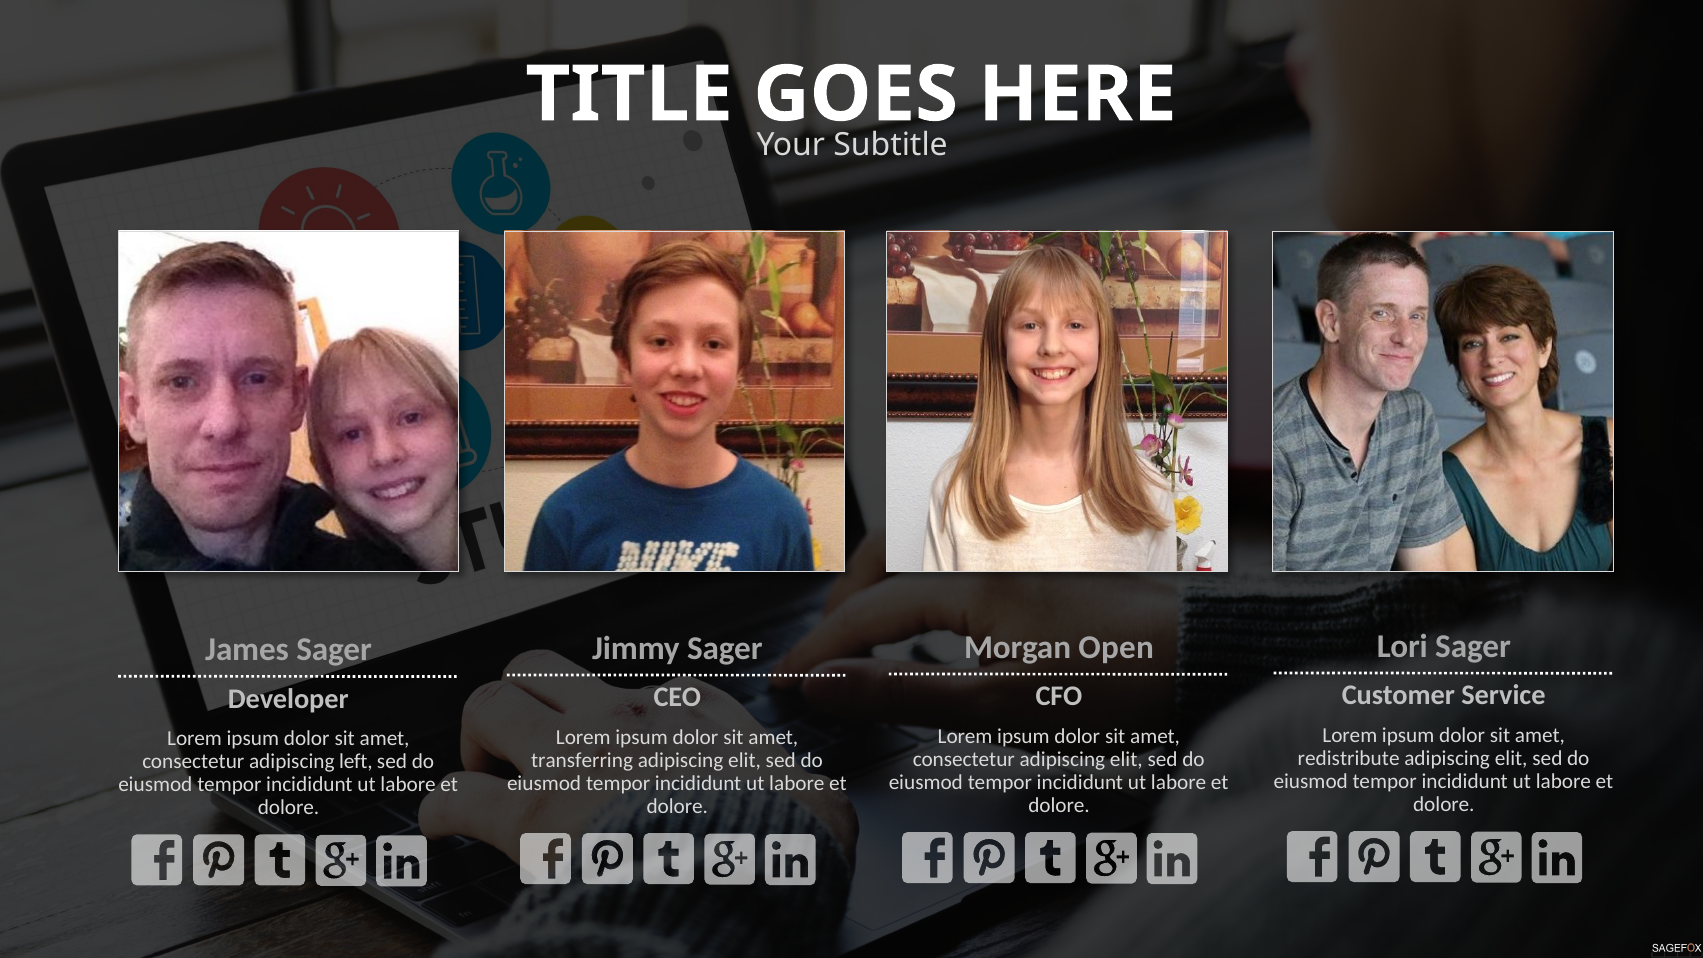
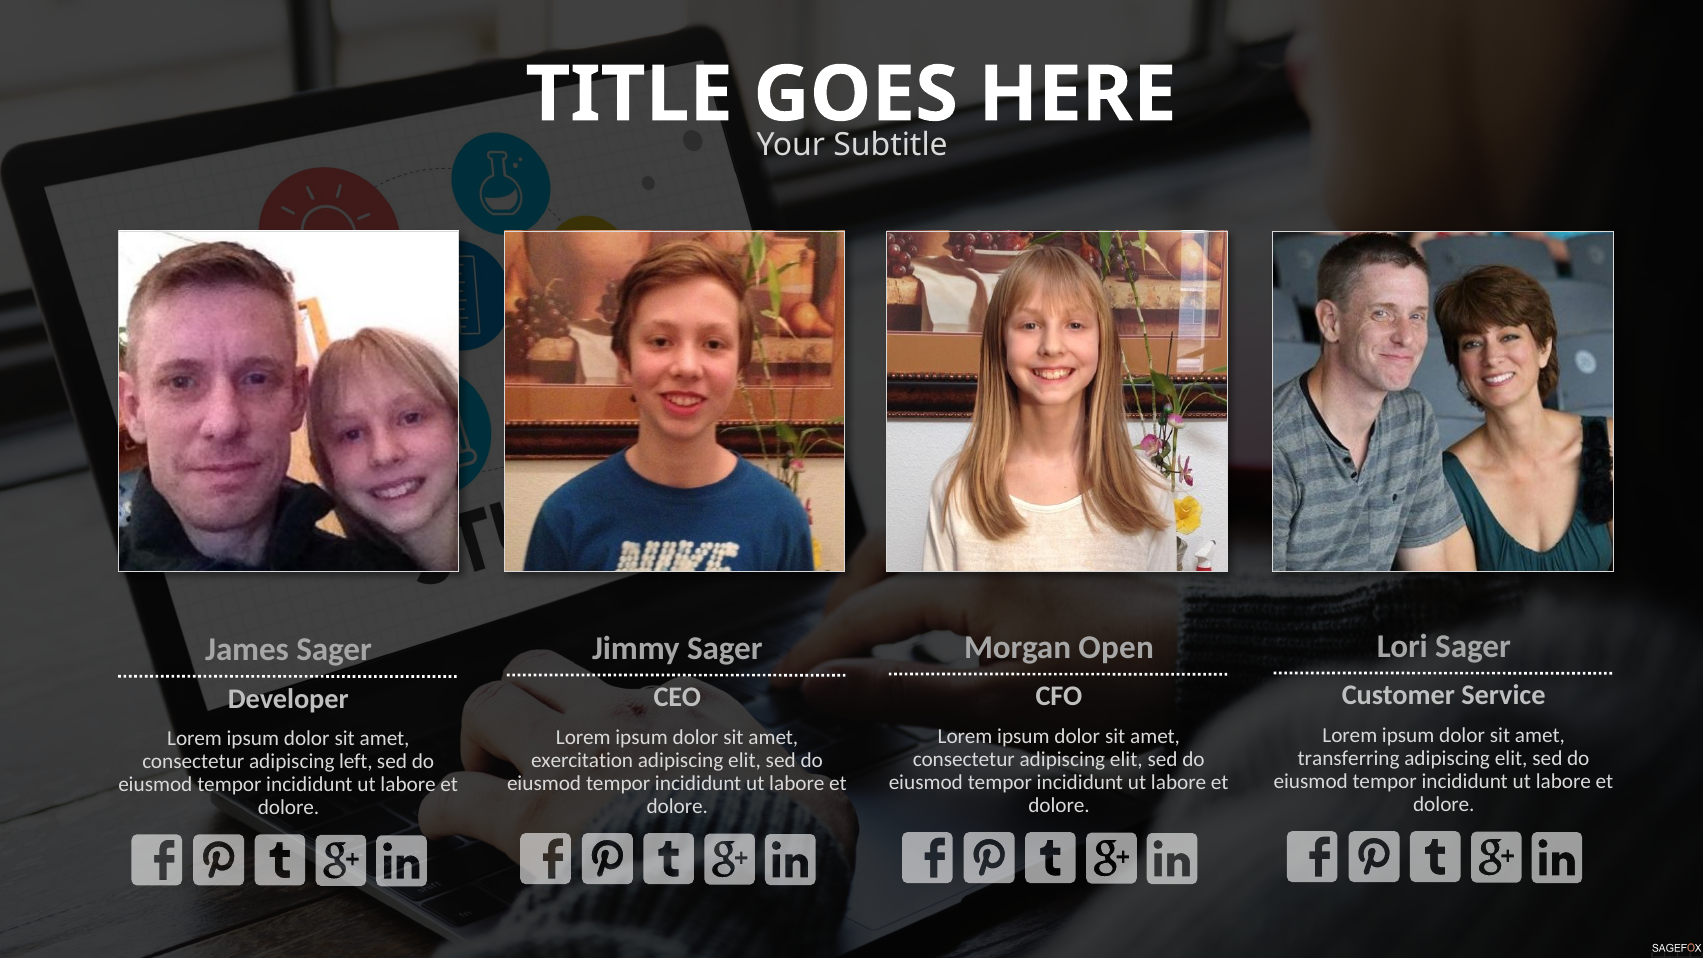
redistribute: redistribute -> transferring (1349, 759)
transferring: transferring -> exercitation (582, 761)
